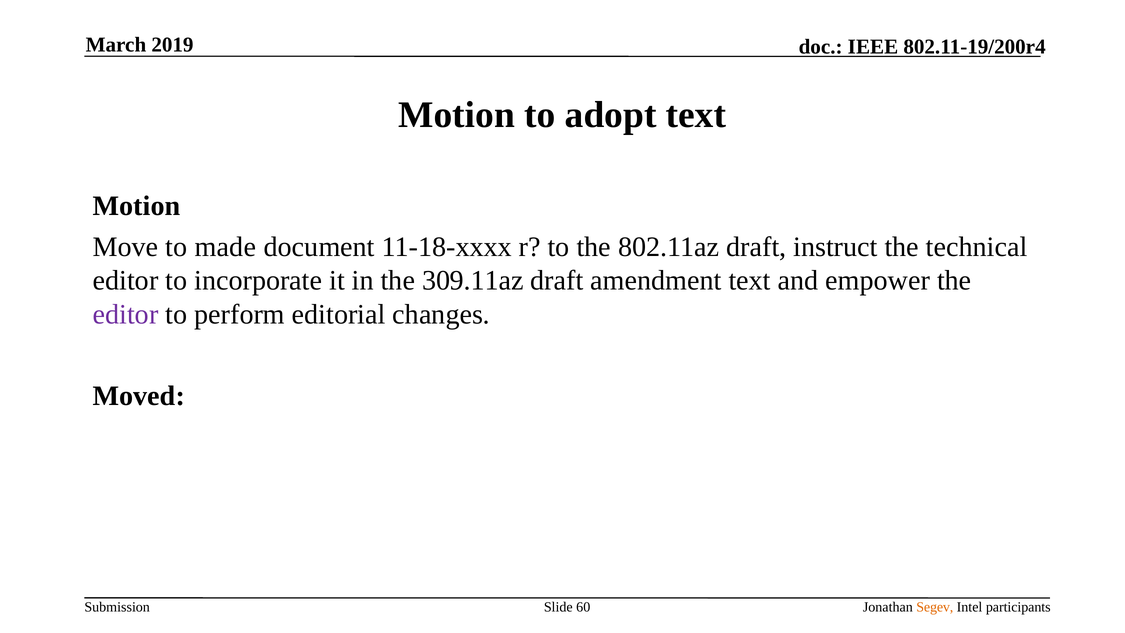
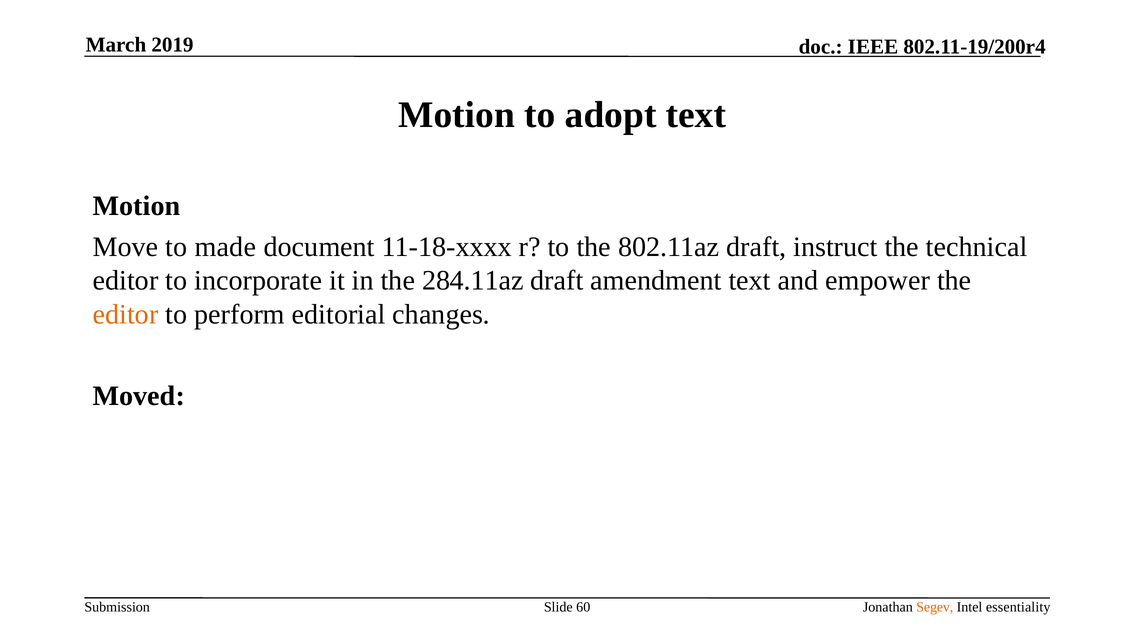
309.11az: 309.11az -> 284.11az (473, 280)
editor colour: purple -> orange (126, 314)
participants: participants -> essentiality (1018, 607)
